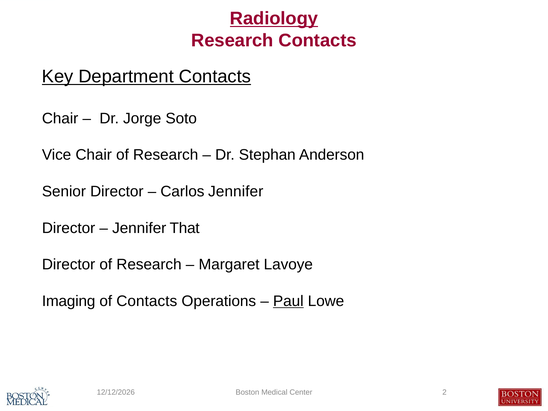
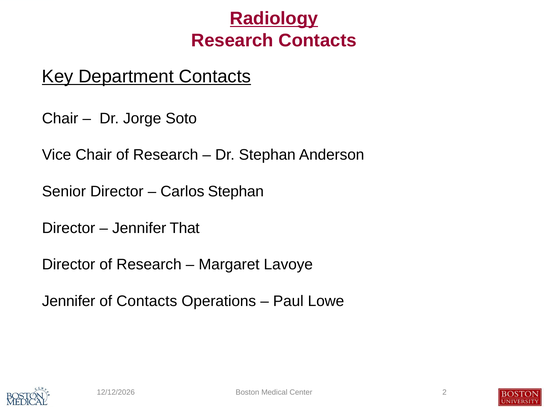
Carlos Jennifer: Jennifer -> Stephan (236, 191)
Imaging: Imaging -> Jennifer (69, 301)
Paul underline: present -> none (288, 301)
